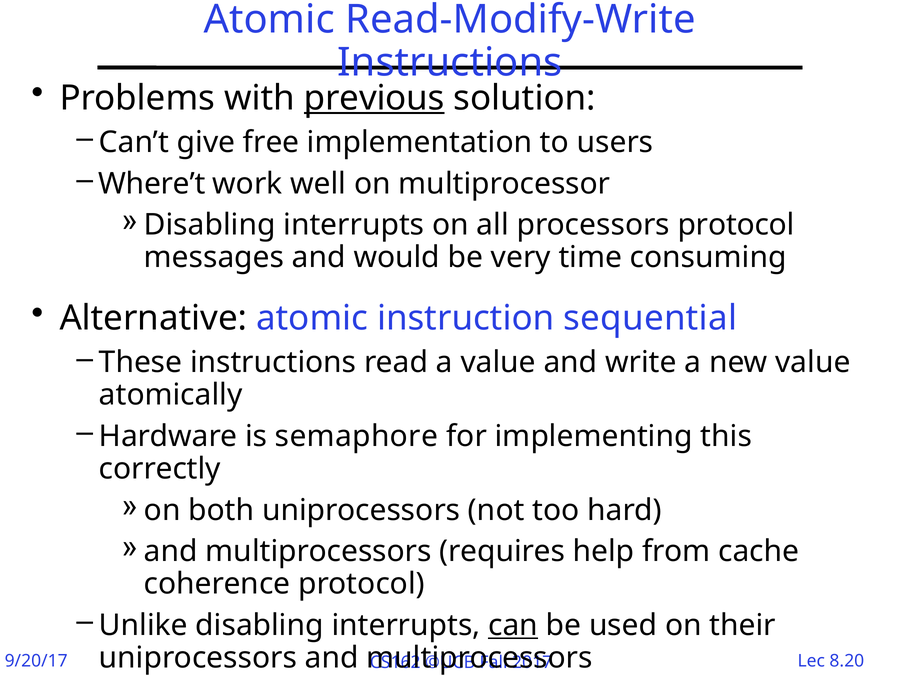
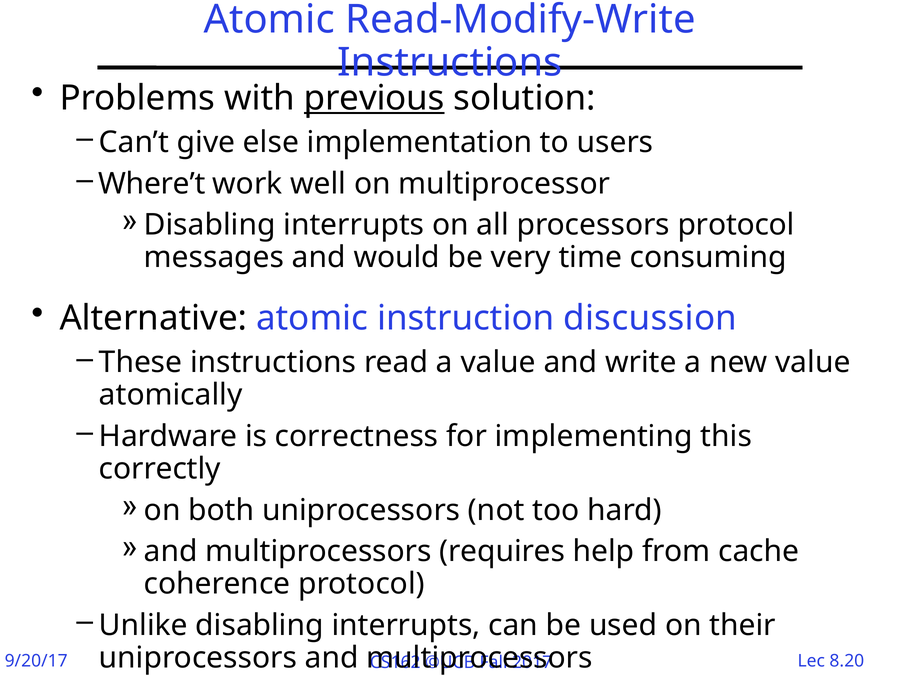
free: free -> else (271, 142)
sequential: sequential -> discussion (650, 318)
semaphore: semaphore -> correctness (357, 436)
can underline: present -> none (513, 625)
